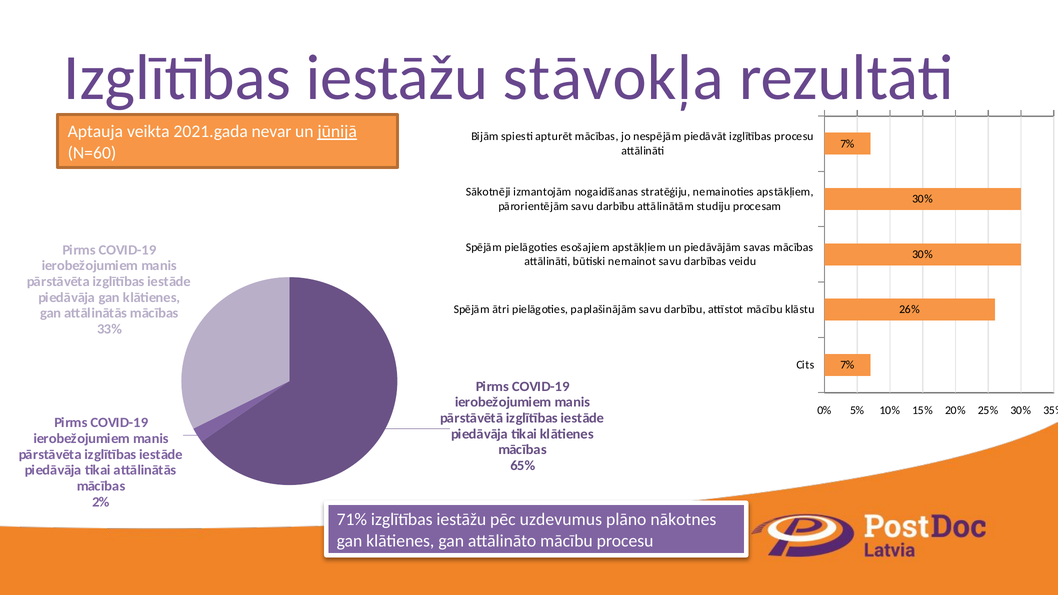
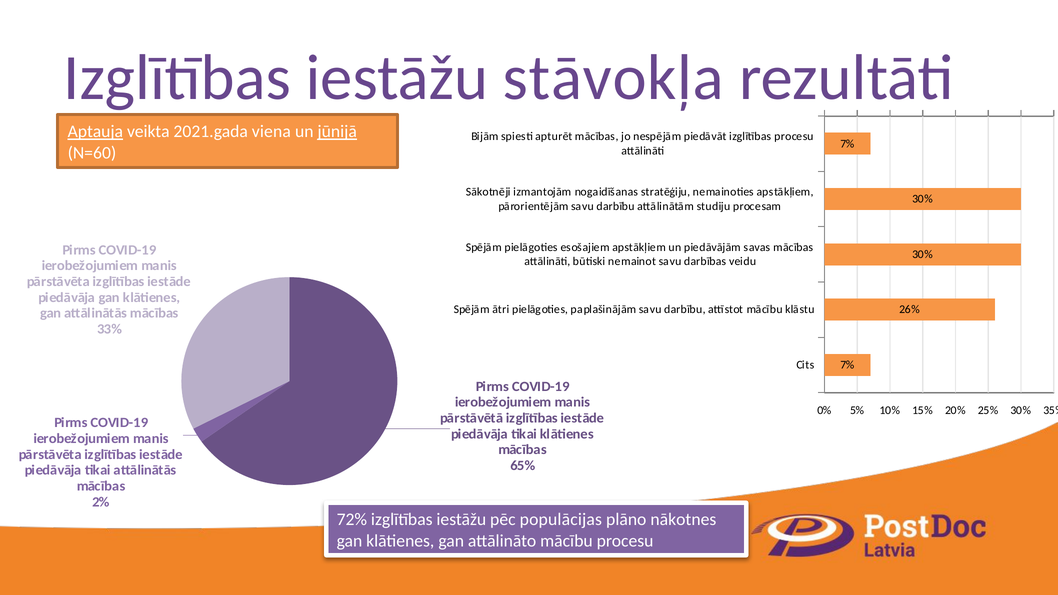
Aptauja underline: none -> present (95, 132)
nevar: nevar -> viena (271, 132)
71%: 71% -> 72% (352, 520)
uzdevumus: uzdevumus -> populācijas (561, 520)
